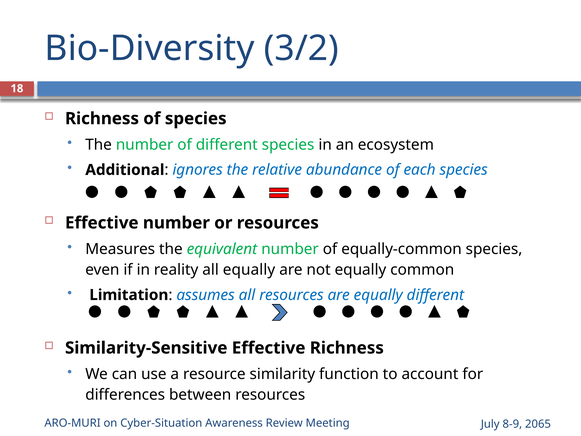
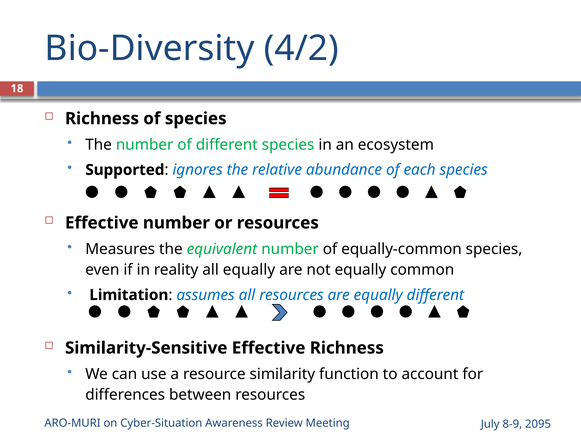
3/2: 3/2 -> 4/2 (301, 48)
Additional: Additional -> Supported (125, 170)
2065: 2065 -> 2095 (538, 424)
